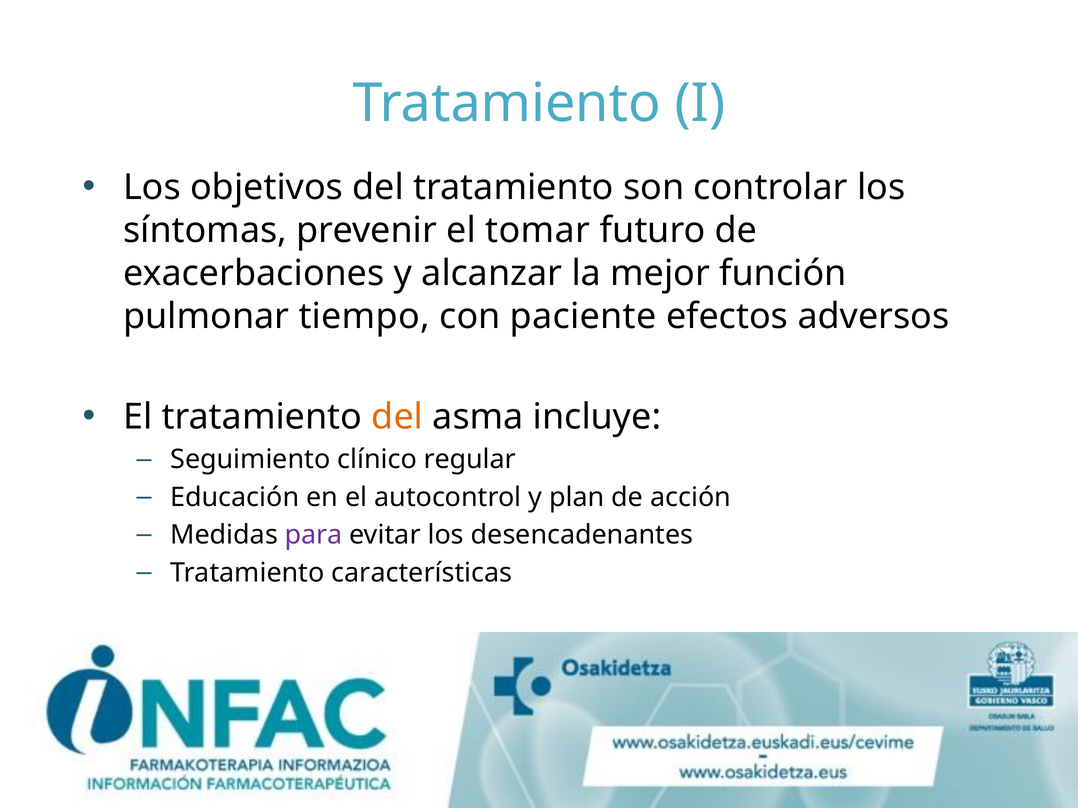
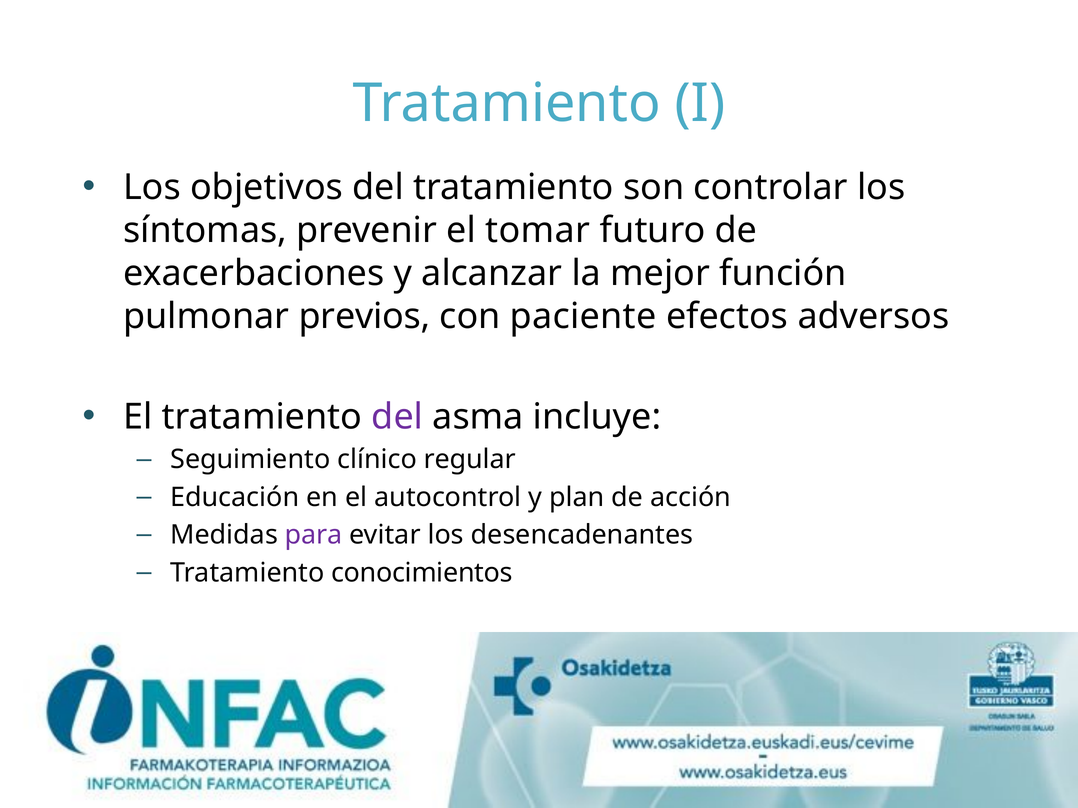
tiempo: tiempo -> previos (364, 317)
del colour: orange -> purple (397, 417)
características: características -> conocimientos (422, 573)
